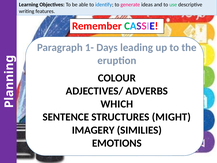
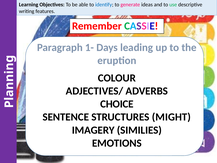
WHICH: WHICH -> CHOICE (117, 104)
